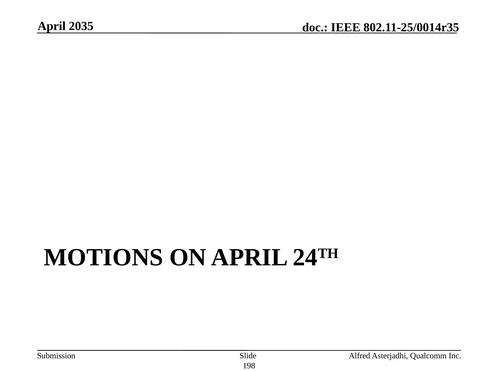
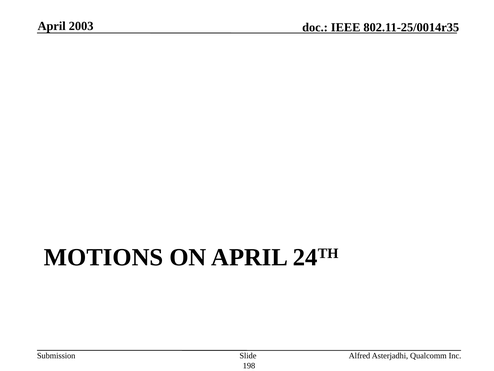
2035: 2035 -> 2003 (81, 26)
